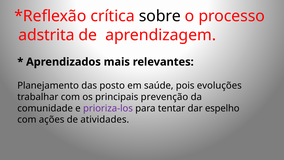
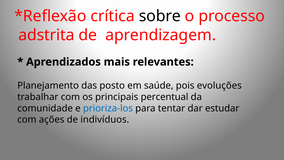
prevenção: prevenção -> percentual (165, 97)
prioriza-los colour: purple -> blue (108, 108)
espelho: espelho -> estudar (222, 108)
atividades: atividades -> indivíduos (105, 119)
